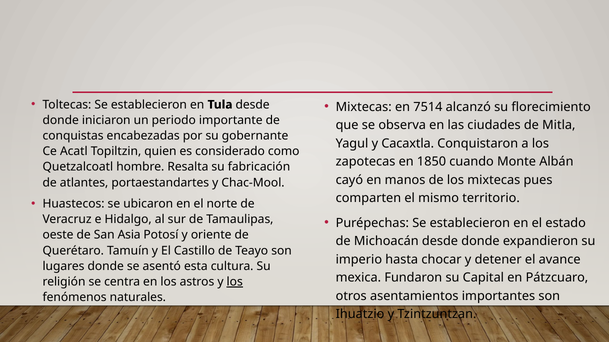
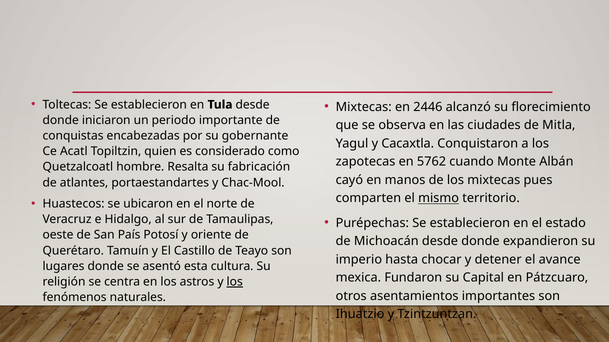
7514: 7514 -> 2446 (428, 107)
1850: 1850 -> 5762 (432, 162)
mismo underline: none -> present (439, 199)
Asia: Asia -> País (129, 235)
